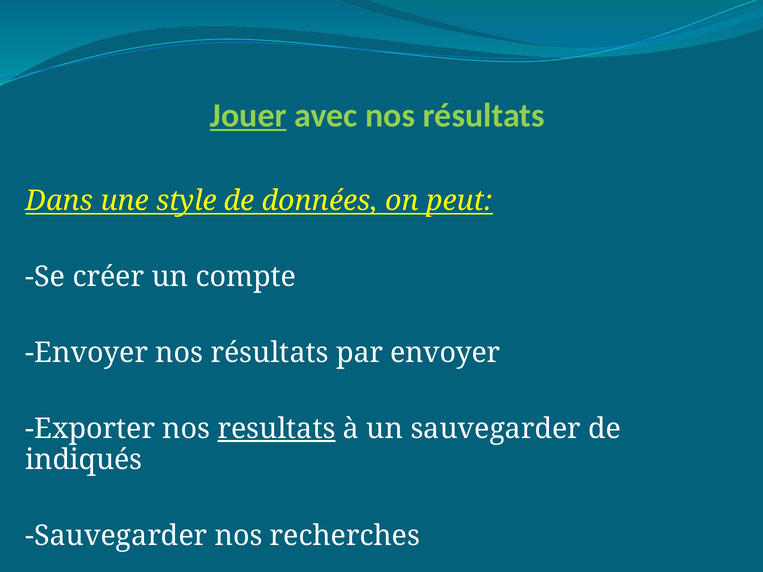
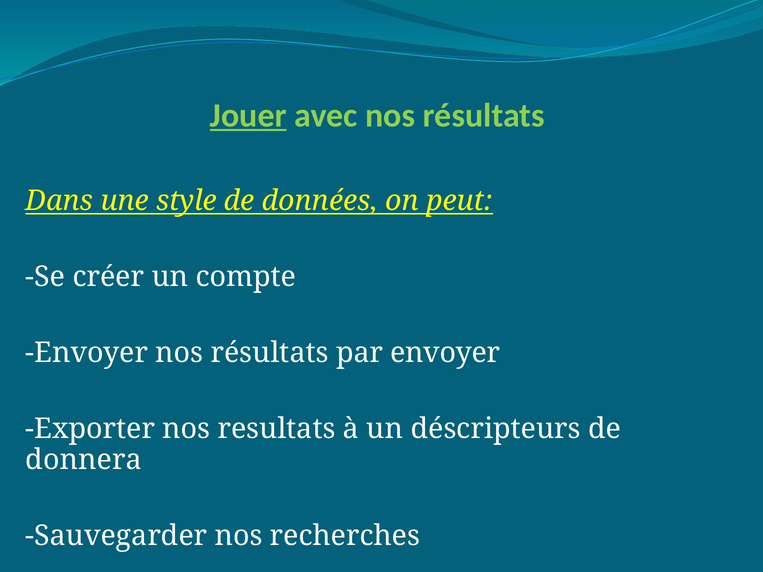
resultats underline: present -> none (277, 429)
un sauvegarder: sauvegarder -> déscripteurs (496, 429)
indiqués: indiqués -> donnera (84, 460)
